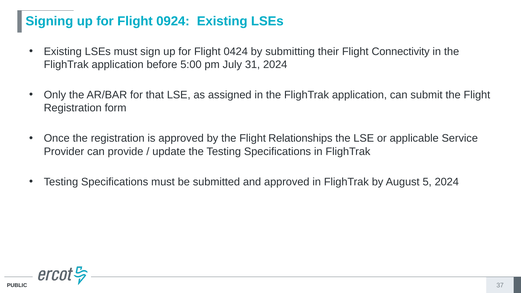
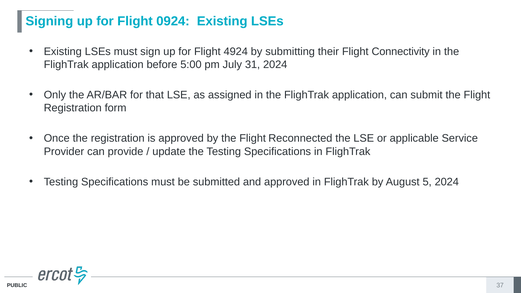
0424: 0424 -> 4924 (236, 52)
Relationships: Relationships -> Reconnected (300, 138)
